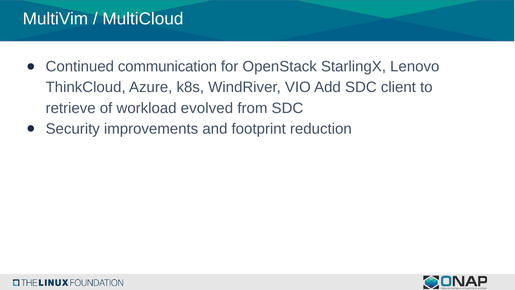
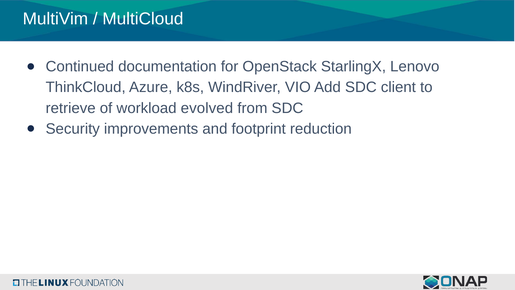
communication: communication -> documentation (167, 67)
